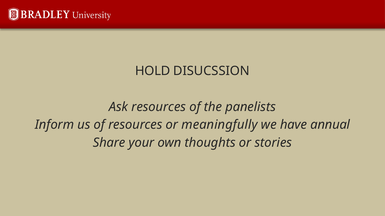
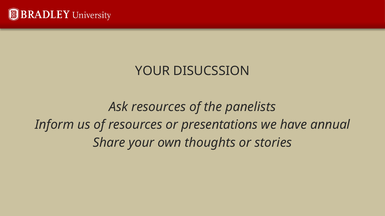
HOLD: HOLD -> YOUR (153, 71)
meaningfully: meaningfully -> presentations (220, 125)
